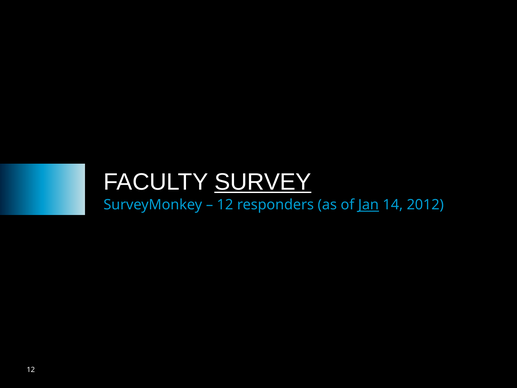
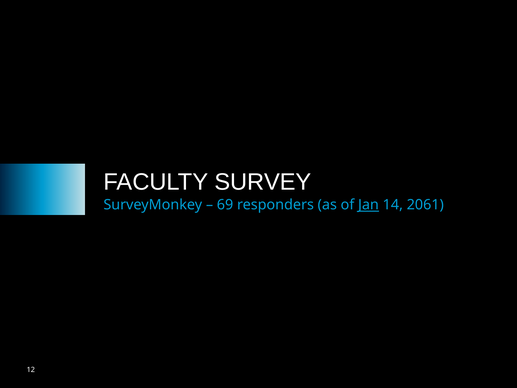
SURVEY underline: present -> none (263, 182)
12: 12 -> 69 (225, 205)
2012: 2012 -> 2061 (425, 205)
